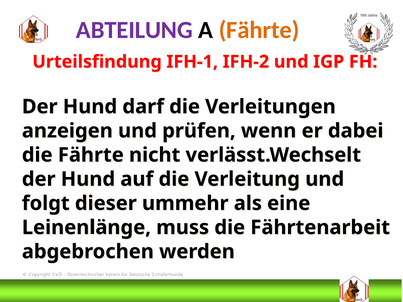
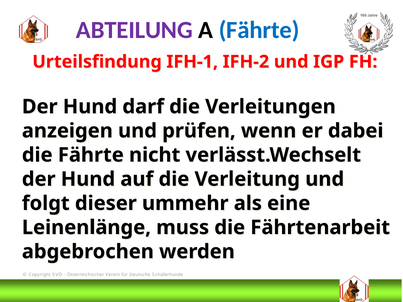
Fährte colour: orange -> blue (259, 30)
